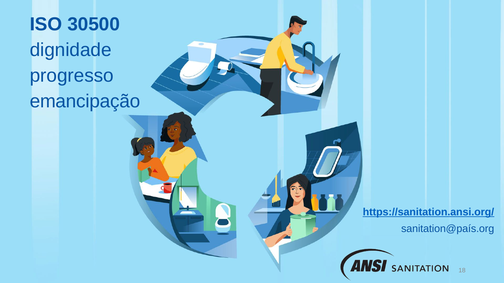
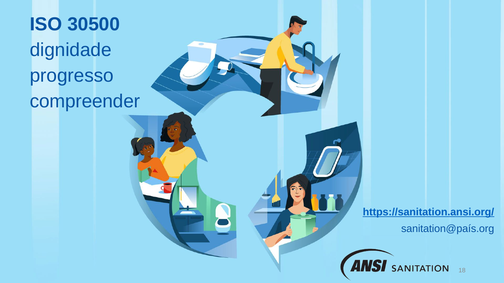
emancipação: emancipação -> compreender (85, 101)
